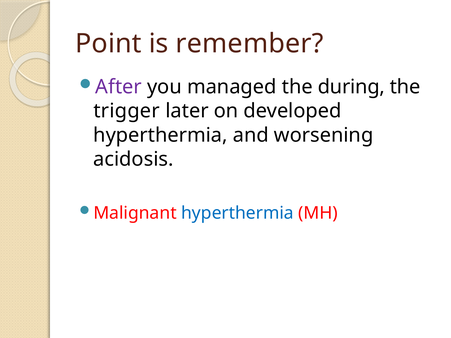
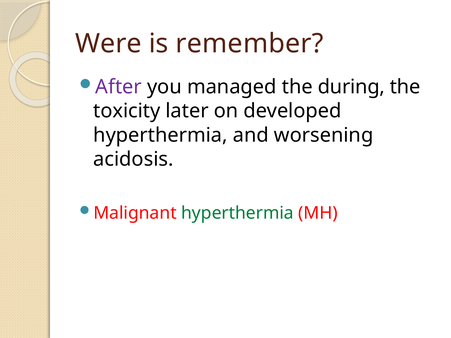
Point: Point -> Were (108, 44)
trigger: trigger -> toxicity (127, 111)
hyperthermia colour: blue -> green (237, 213)
